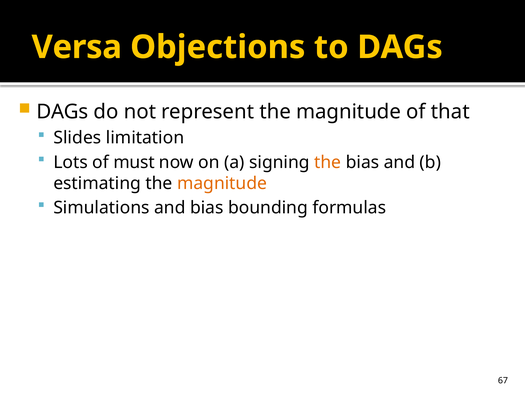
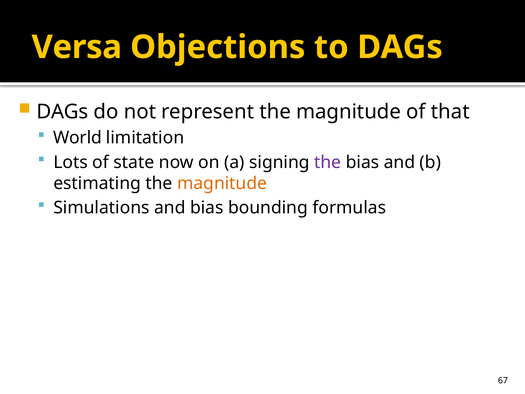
Slides: Slides -> World (77, 138)
must: must -> state (134, 162)
the colour: orange -> purple (328, 162)
